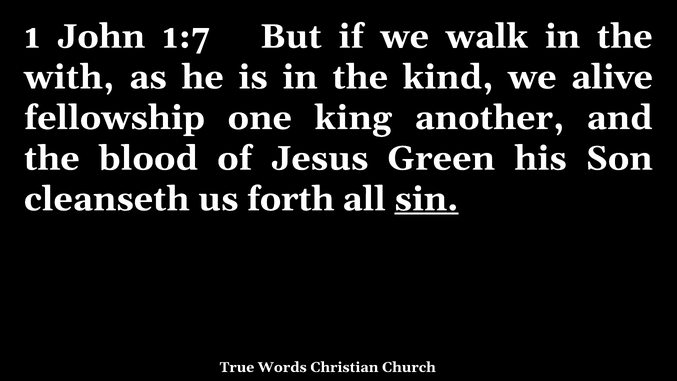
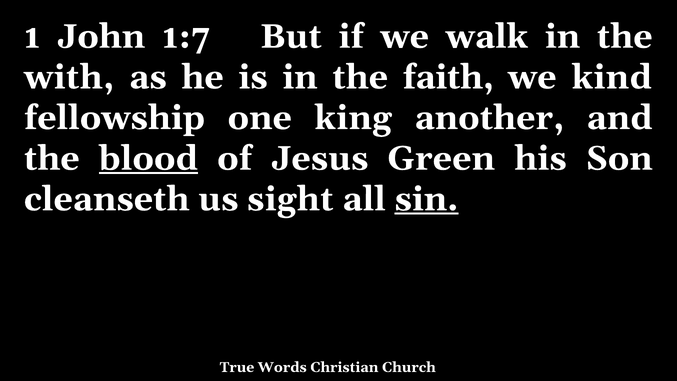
kind: kind -> faith (448, 77)
alive: alive -> kind (612, 77)
blood underline: none -> present (148, 158)
forth: forth -> sight (290, 199)
